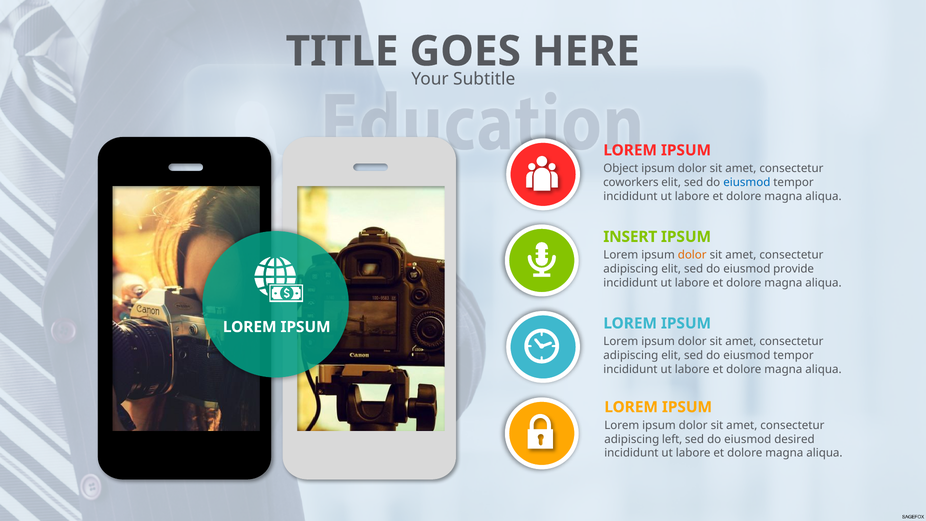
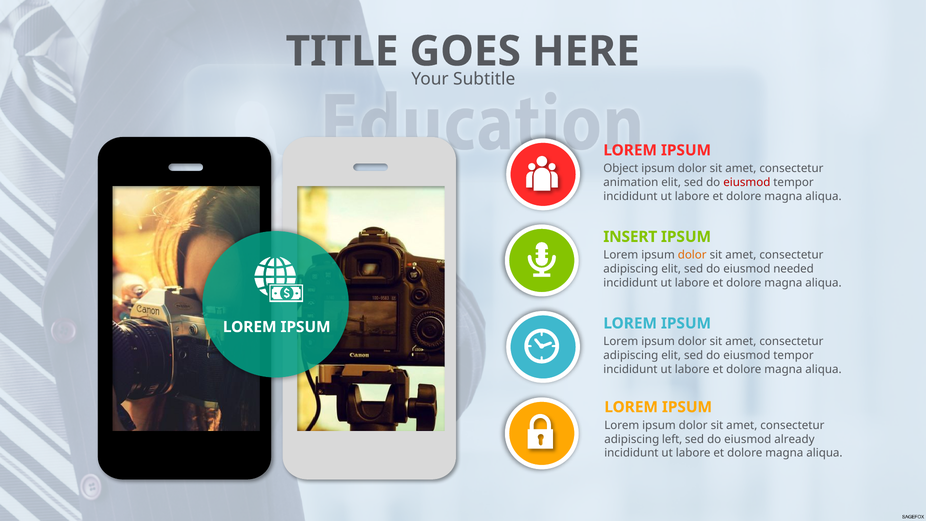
coworkers: coworkers -> animation (631, 182)
eiusmod colour: blue -> red (747, 182)
provide: provide -> needed (794, 269)
desired: desired -> already (794, 439)
